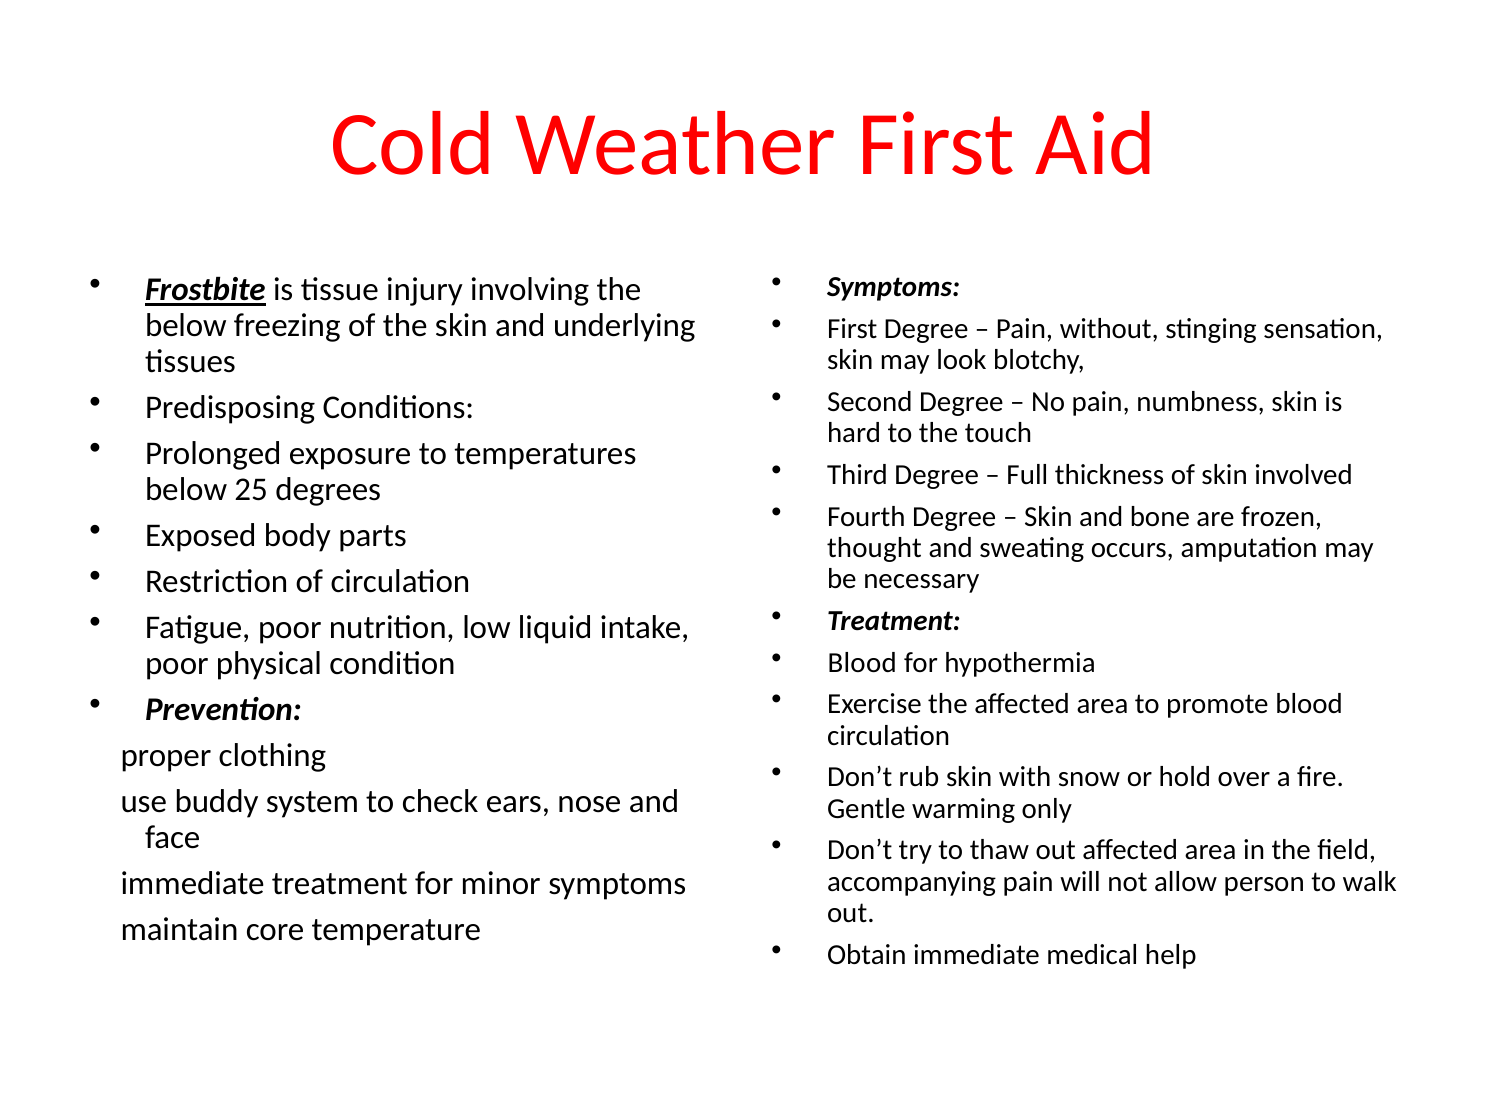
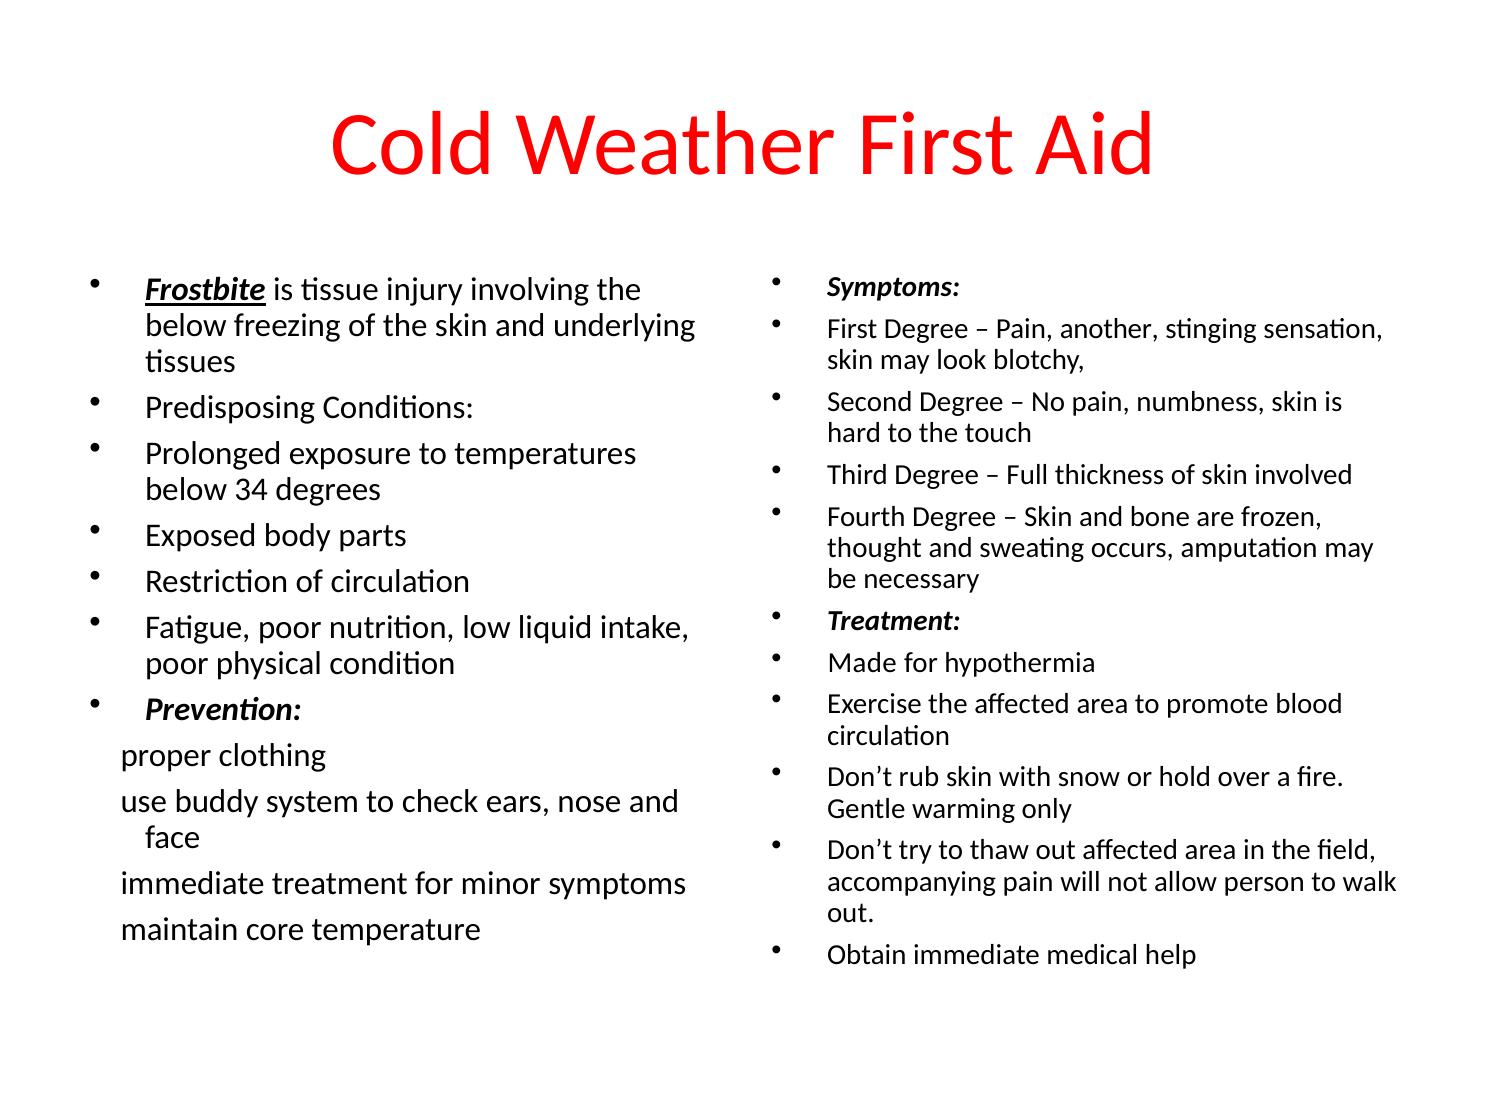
without: without -> another (1109, 329)
25: 25 -> 34 (251, 489)
Blood: Blood -> Made (862, 663)
